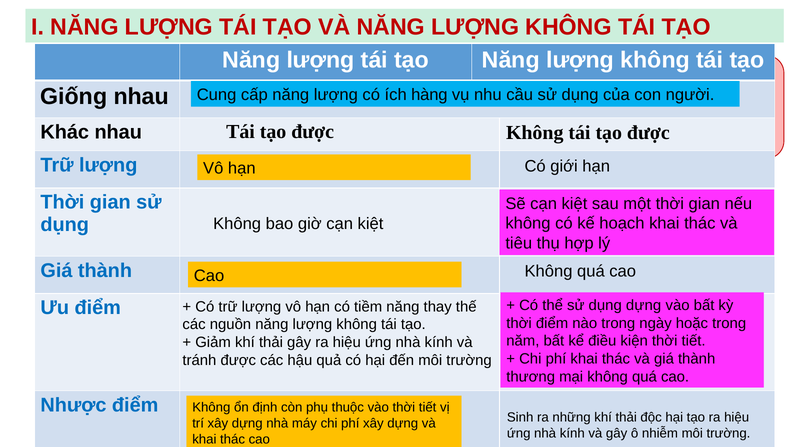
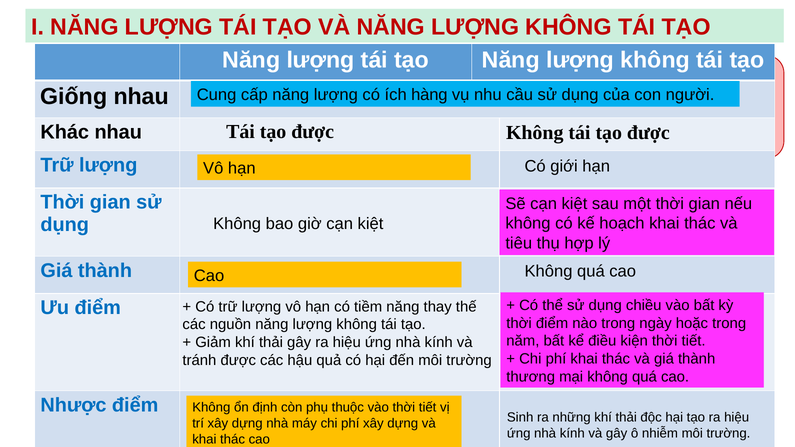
dụng dựng: dựng -> chiều (644, 305)
